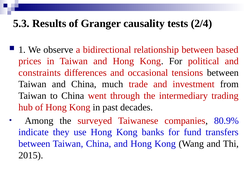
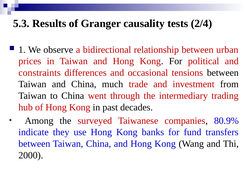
based: based -> urban (227, 50)
2015: 2015 -> 2000 (31, 155)
